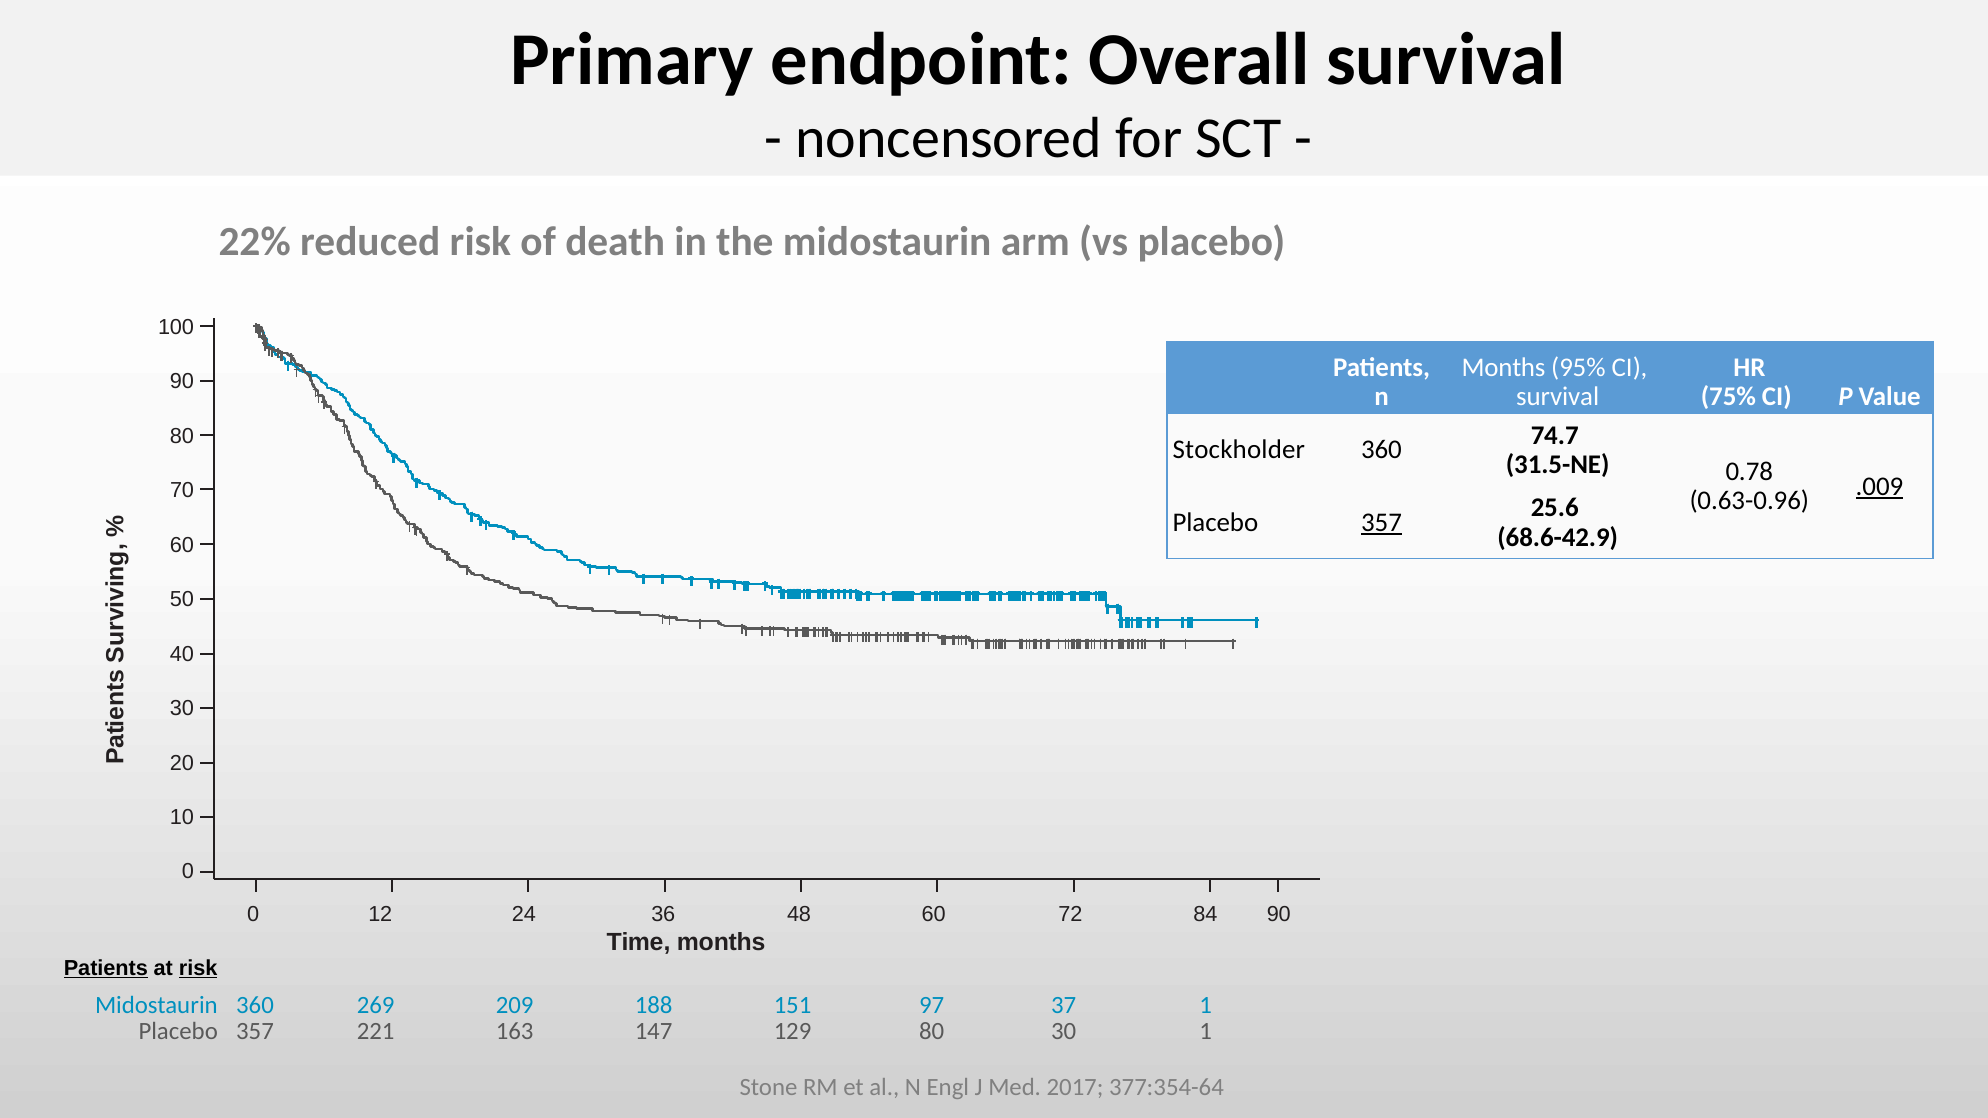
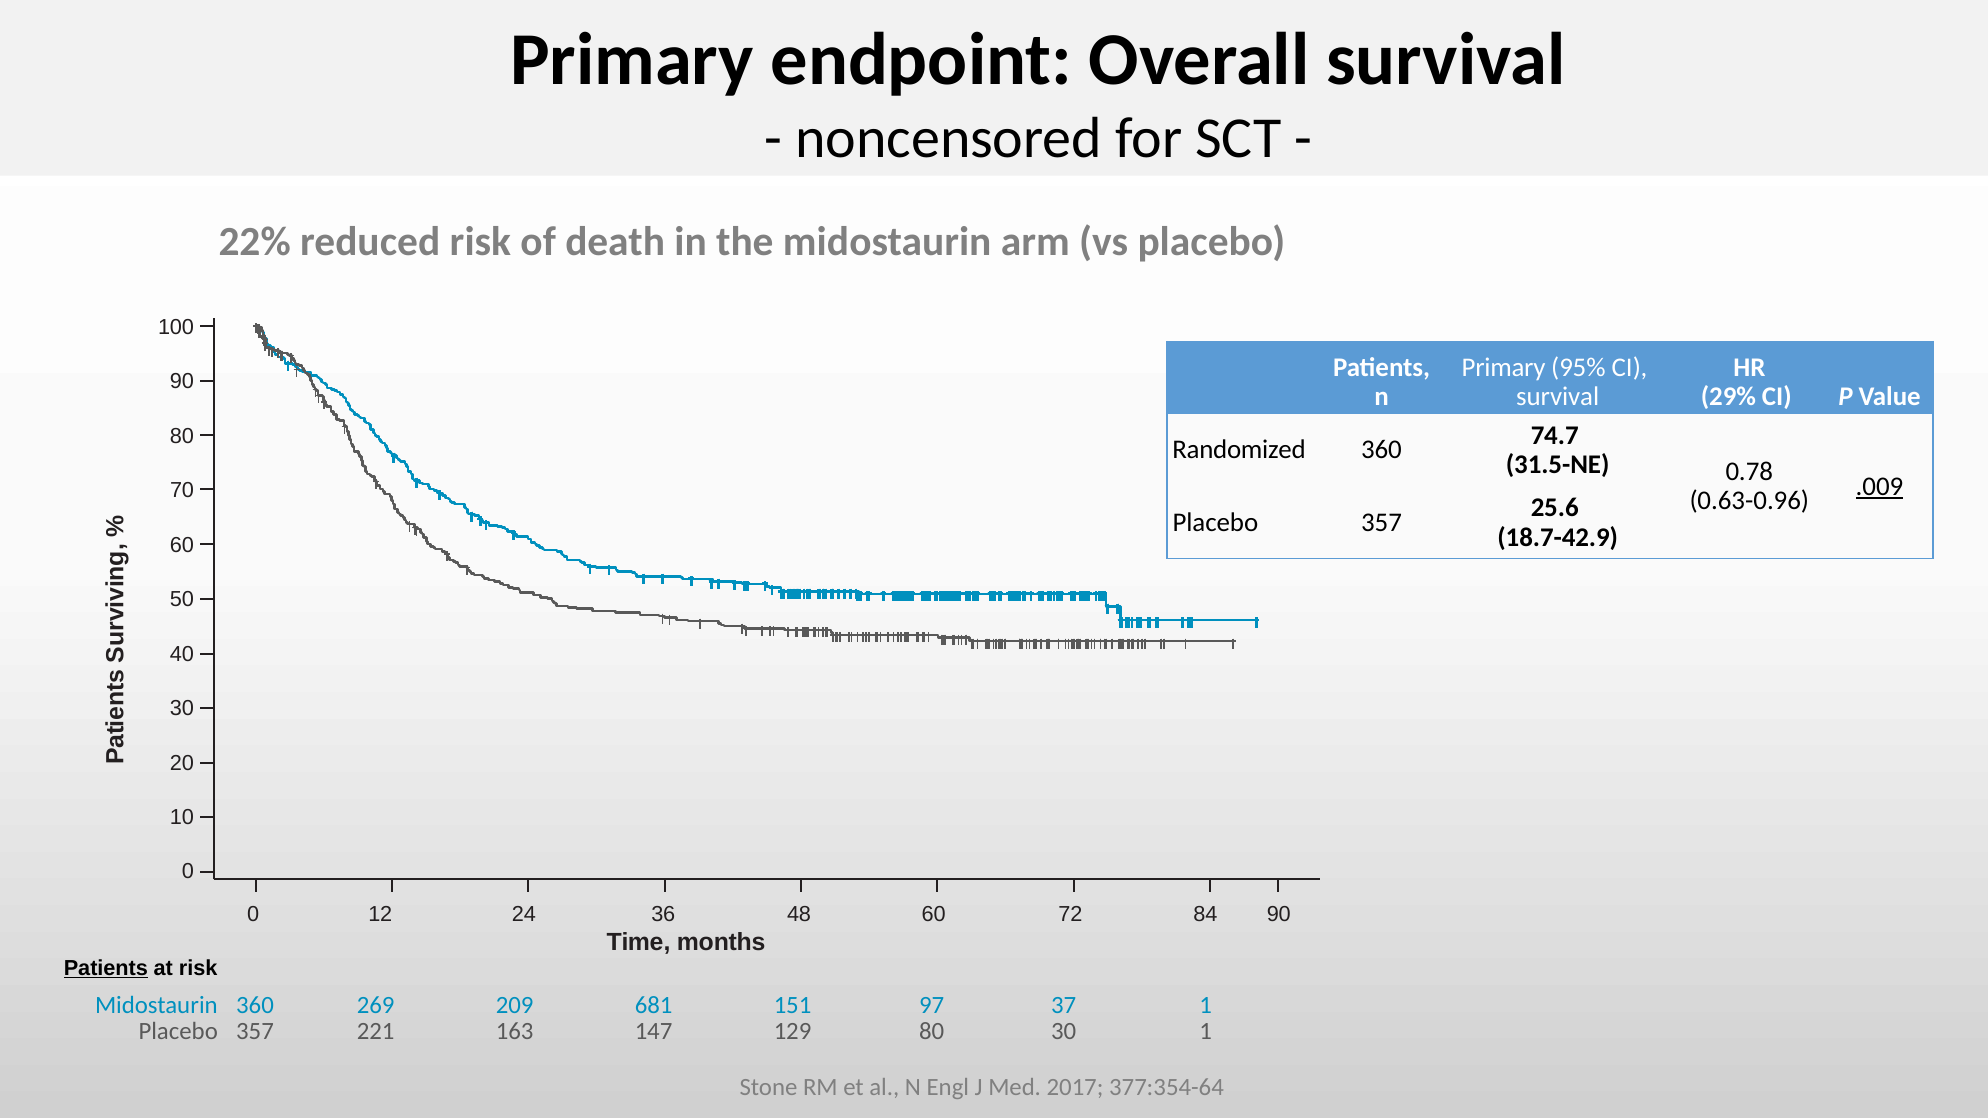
Months: Months -> Primary (1504, 367)
75%: 75% -> 29% (1728, 397)
Stockholder: Stockholder -> Randomized (1239, 450)
357 underline: present -> none (1382, 522)
68.6-42.9: 68.6-42.9 -> 18.7-42.9 (1558, 537)
risk underline: present -> none (198, 968)
188: 188 -> 681 (654, 1005)
